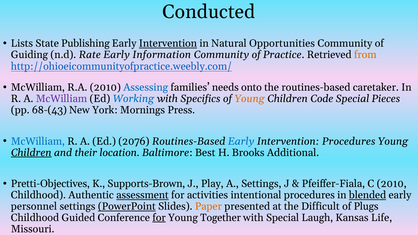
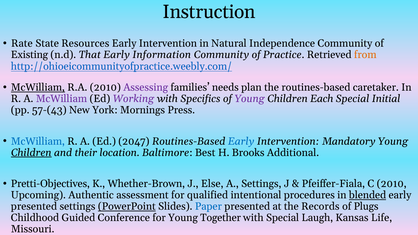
Conducted: Conducted -> Instruction (209, 12)
Lists: Lists -> Rate (22, 43)
Publishing: Publishing -> Resources (85, 43)
Intervention underline: present -> none (168, 43)
Opportunities: Opportunities -> Independence (282, 43)
Guiding: Guiding -> Existing (29, 55)
Rate: Rate -> That (90, 55)
McWilliam underline: none -> present (38, 88)
Assessing colour: blue -> purple (146, 88)
onto: onto -> plan (251, 88)
Working colour: blue -> purple (133, 99)
Young colour: orange -> purple (250, 99)
Code: Code -> Each (322, 99)
Pieces: Pieces -> Initial (386, 99)
68-(43: 68-(43 -> 57-(43 (49, 110)
2076: 2076 -> 2047 (134, 141)
Intervention Procedures: Procedures -> Mandatory (349, 141)
Supports-Brown: Supports-Brown -> Whether-Brown (146, 184)
Play: Play -> Else (212, 184)
Childhood: Childhood -> Upcoming (38, 195)
assessment underline: present -> none (142, 195)
activities: activities -> qualified (208, 195)
personnel: personnel -> presented (34, 206)
Paper colour: orange -> blue (208, 206)
Difficult: Difficult -> Records (320, 206)
for underline: present -> none (159, 218)
